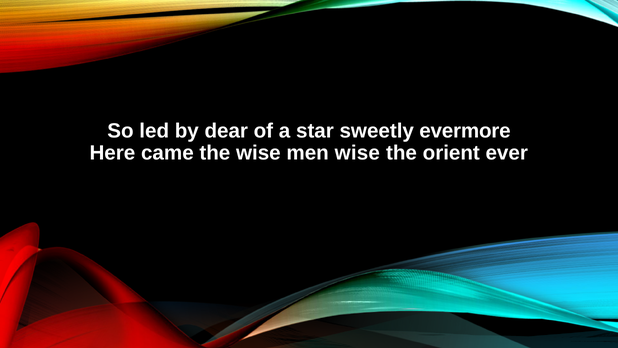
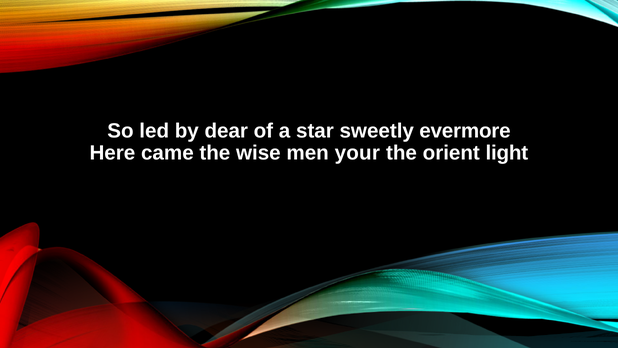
men wise: wise -> your (357, 153)
ever: ever -> light (507, 153)
